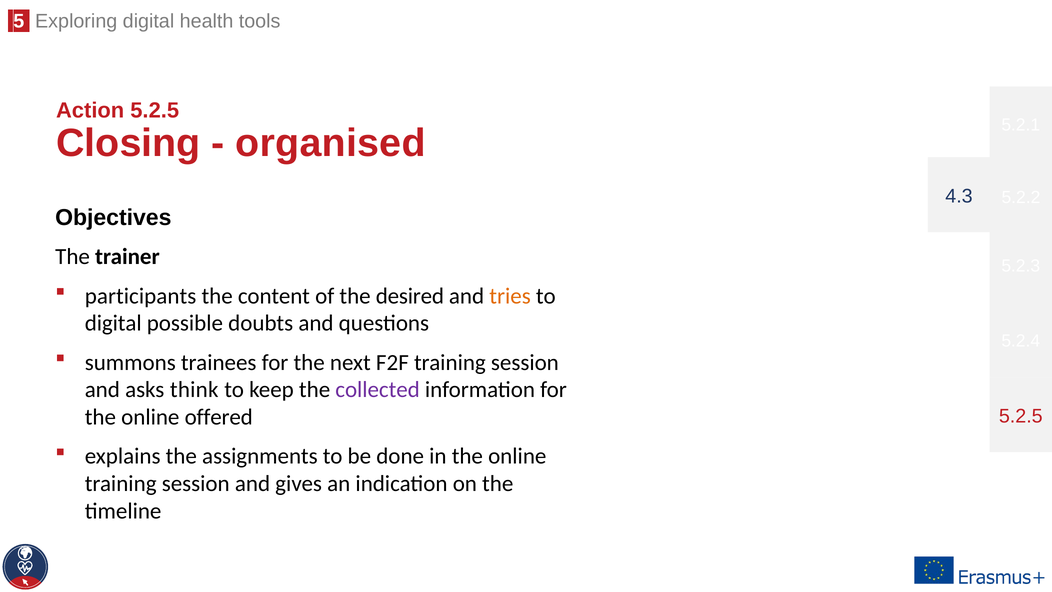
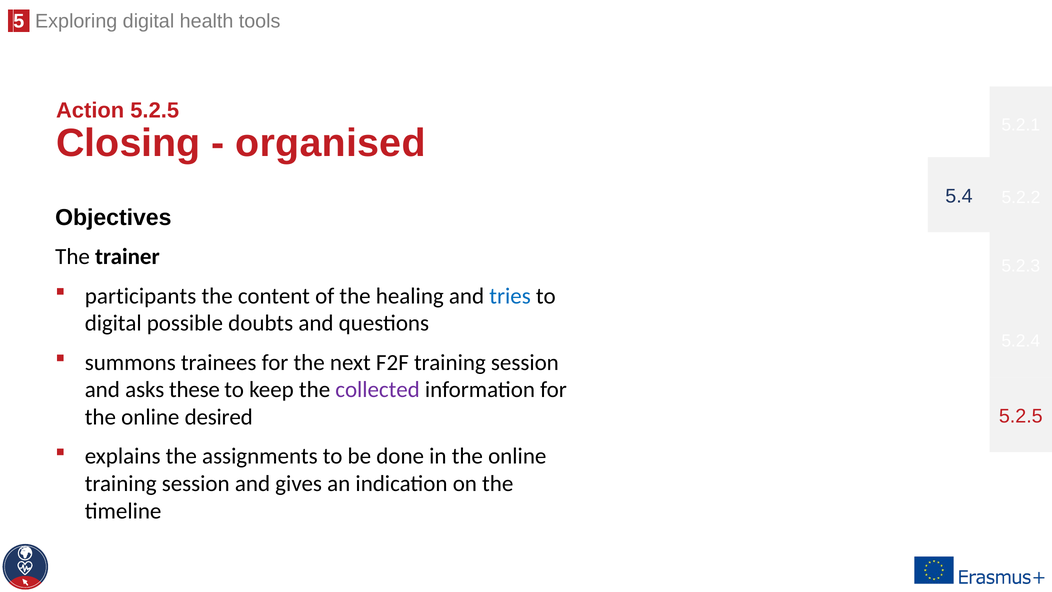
4.3: 4.3 -> 5.4 (959, 196)
desired: desired -> healing (410, 296)
tries colour: orange -> blue (510, 296)
think: think -> these (194, 390)
offered: offered -> desired (219, 417)
